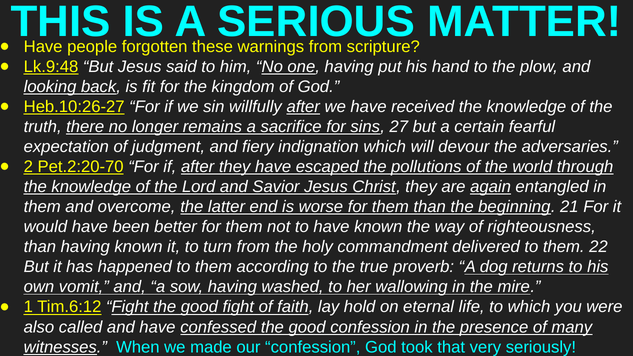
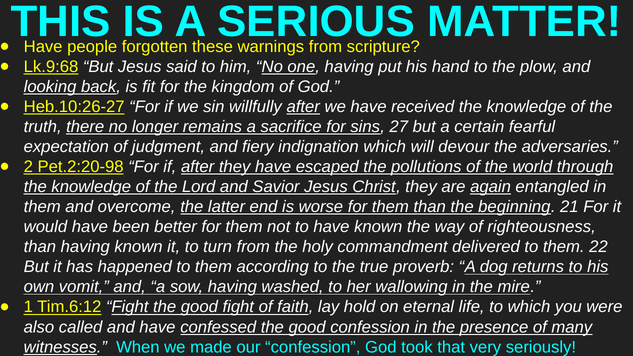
Lk.9:48: Lk.9:48 -> Lk.9:68 (51, 67)
Pet.2:20-70: Pet.2:20-70 -> Pet.2:20-98 (81, 167)
